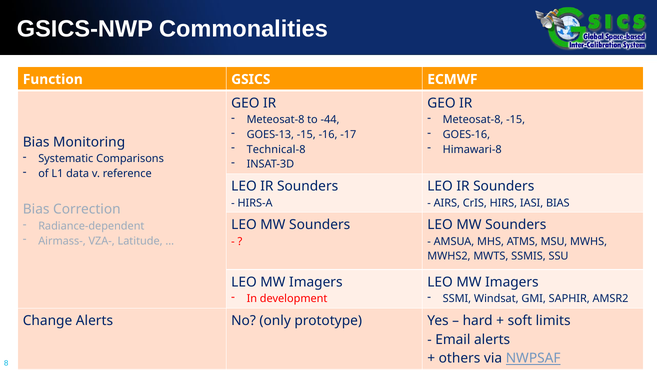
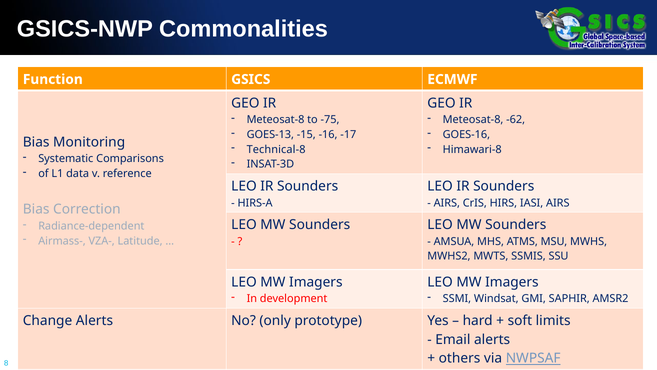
-44: -44 -> -75 (330, 120)
Meteosat-8 -15: -15 -> -62 (516, 120)
IASI BIAS: BIAS -> AIRS (558, 203)
